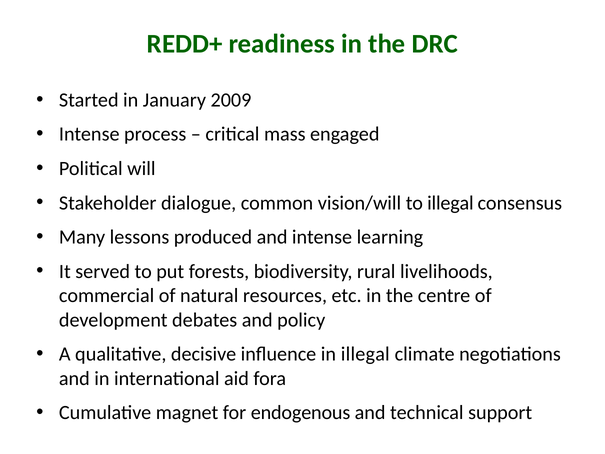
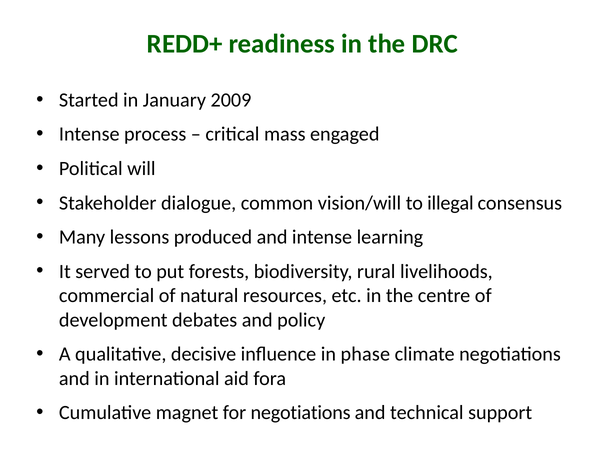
in illegal: illegal -> phase (365, 354)
for endogenous: endogenous -> negotiations (301, 412)
